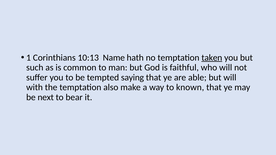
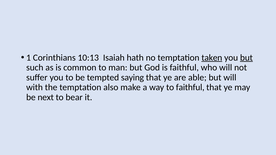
Name: Name -> Isaiah (114, 58)
but underline: none -> present (246, 58)
to known: known -> faithful (190, 88)
